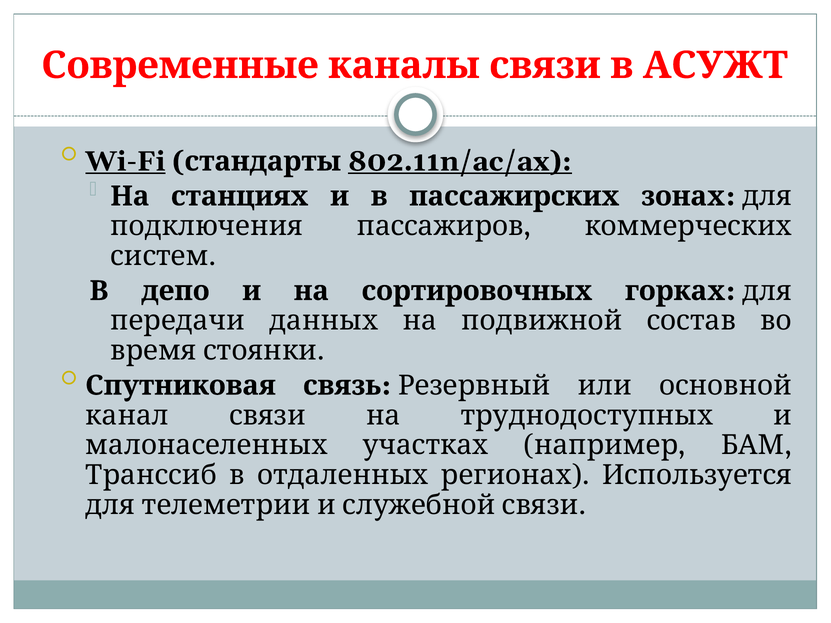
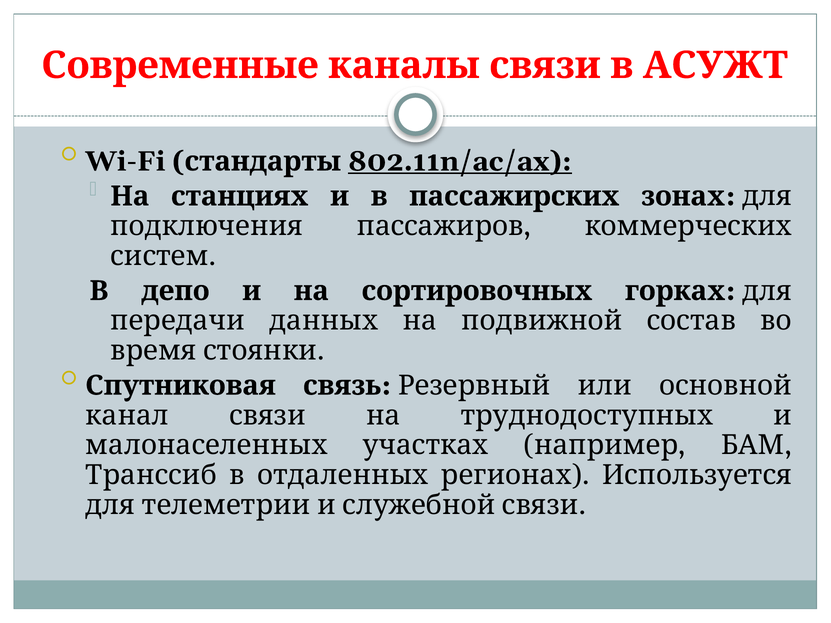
Wi-Fi underline: present -> none (125, 161)
